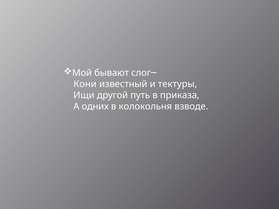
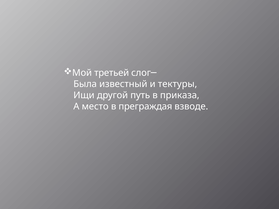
бывают: бывают -> третьей (112, 73)
Кони: Кони -> Была (85, 84)
одних: одних -> место (95, 106)
колокольня: колокольня -> преграждая (145, 106)
